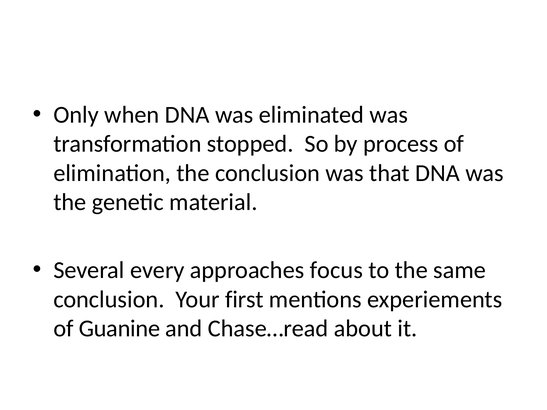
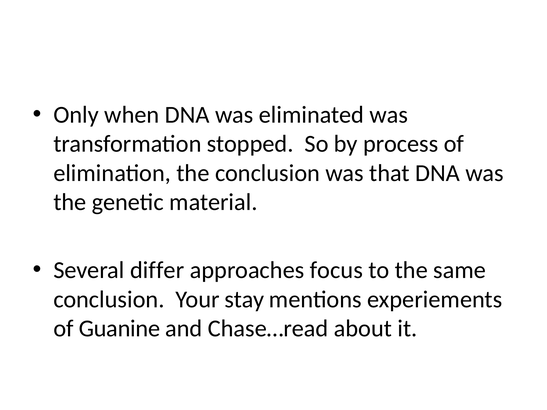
every: every -> differ (157, 270)
first: first -> stay (244, 300)
